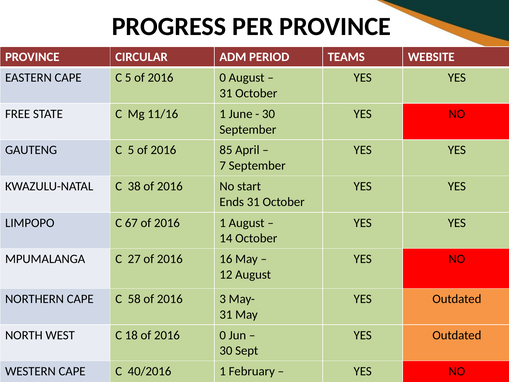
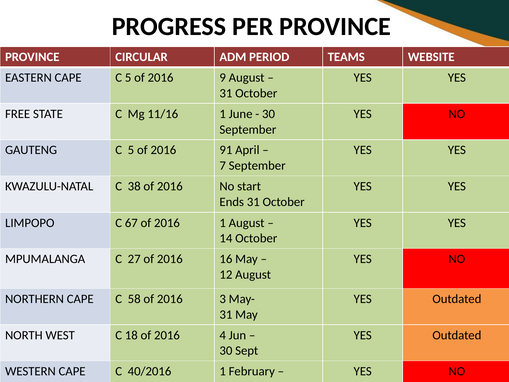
5 of 2016 0: 0 -> 9 (223, 78)
85: 85 -> 91 (226, 150)
18 of 2016 0: 0 -> 4 (223, 335)
